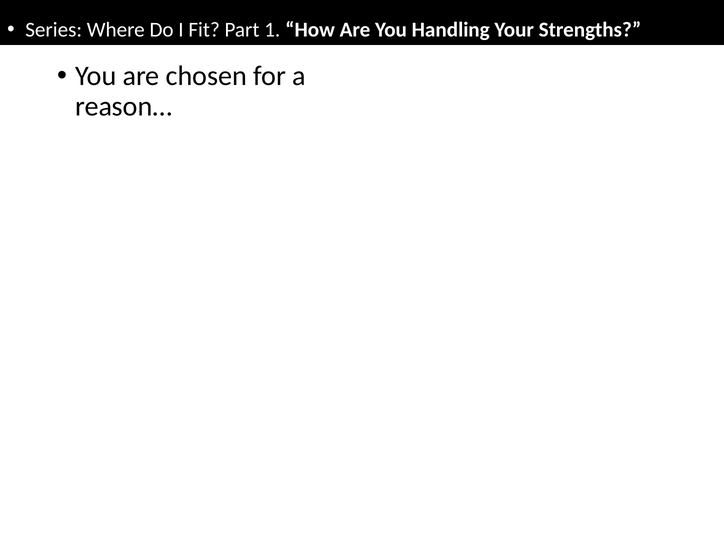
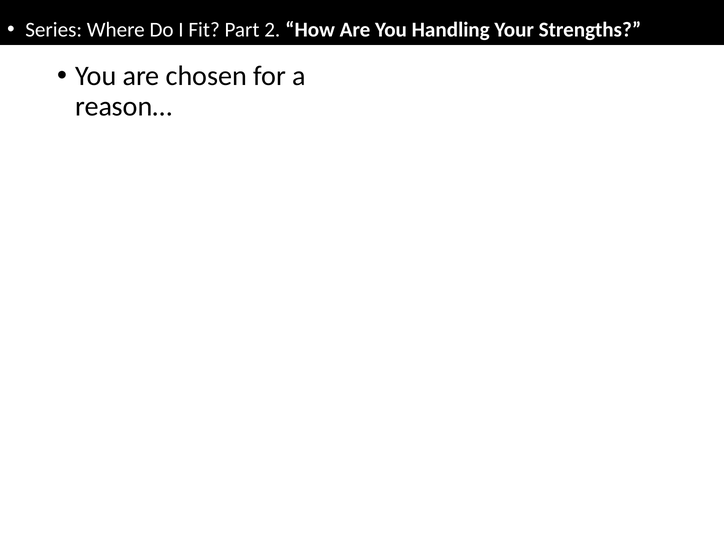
1: 1 -> 2 (272, 30)
